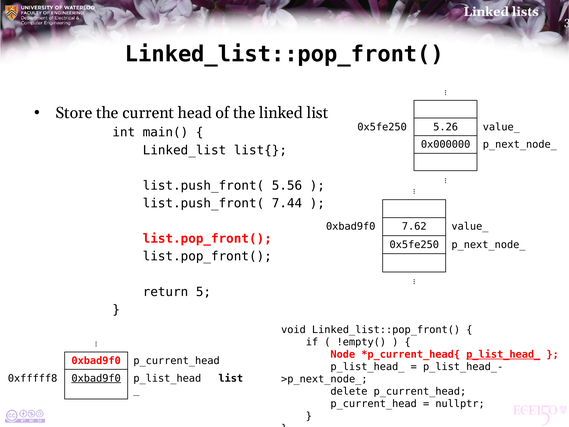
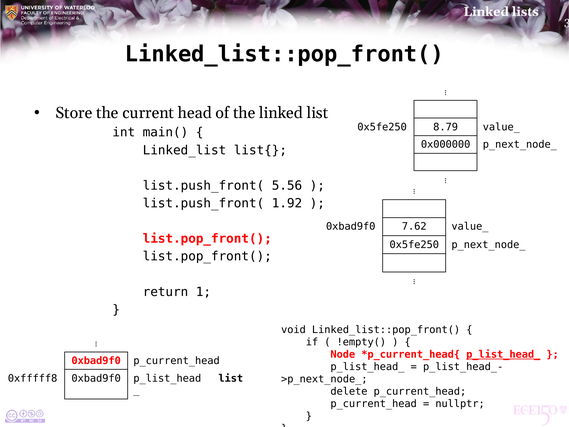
5.26: 5.26 -> 8.79 (446, 127)
7.44: 7.44 -> 1.92 (287, 203)
5: 5 -> 1 (203, 292)
0xbad9f0 underline: present -> none (96, 378)
